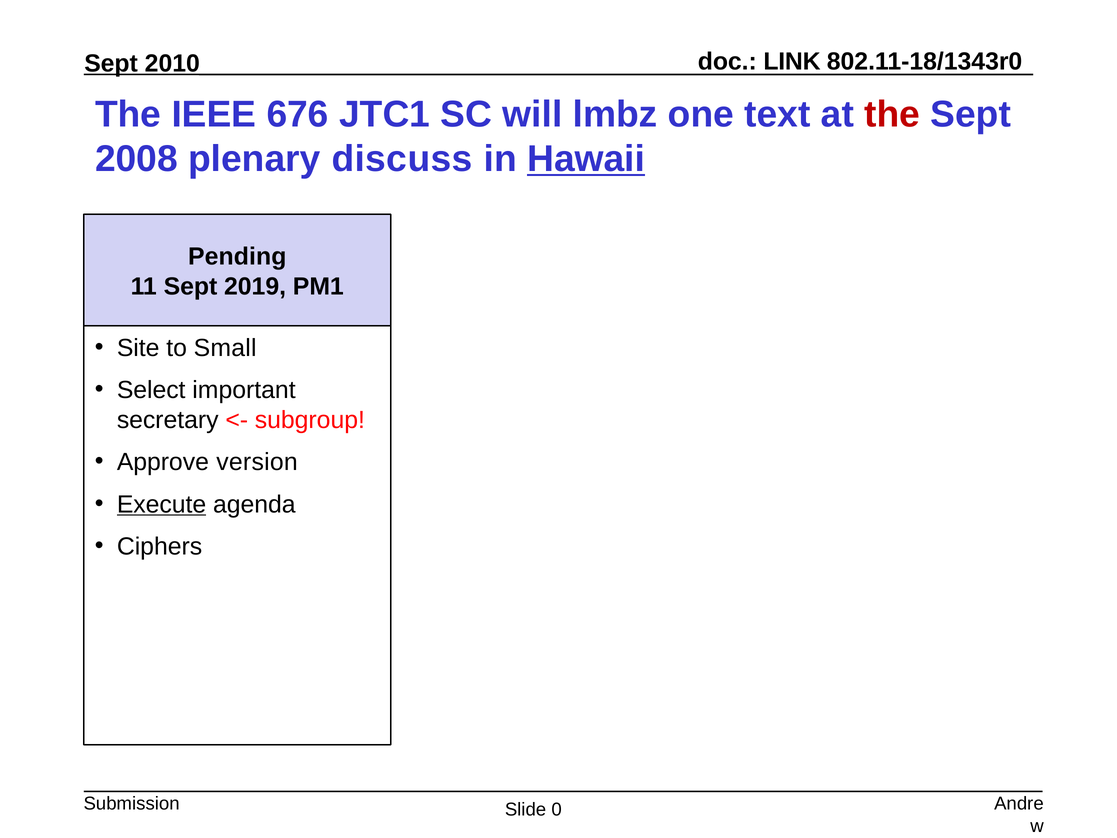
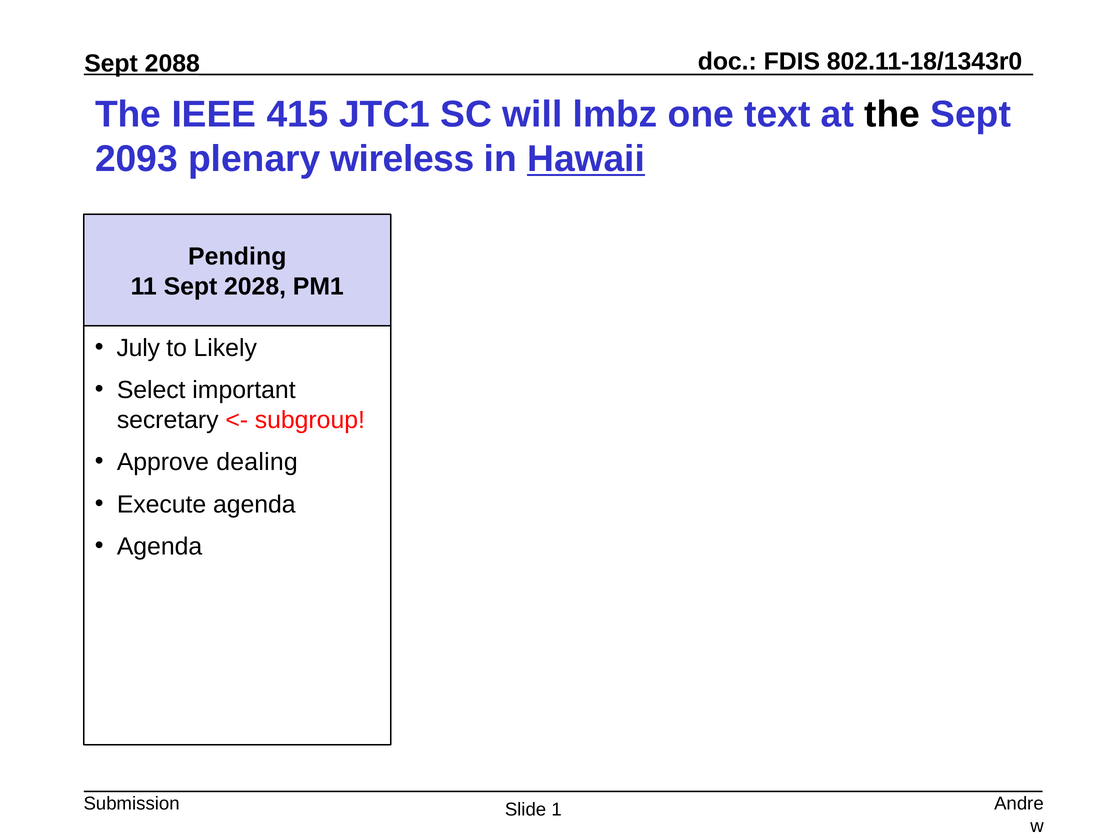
LINK: LINK -> FDIS (792, 61)
2010: 2010 -> 2088 (172, 63)
676: 676 -> 415 (298, 114)
the colour: red -> black (892, 114)
2008: 2008 -> 2093 (136, 159)
discuss: discuss -> wireless (402, 159)
2019: 2019 -> 2028 (255, 287)
Site: Site -> July (138, 348)
Small: Small -> Likely (225, 348)
version: version -> dealing (257, 462)
Execute underline: present -> none (162, 504)
Ciphers: Ciphers -> Agenda (160, 546)
0: 0 -> 1 (557, 809)
